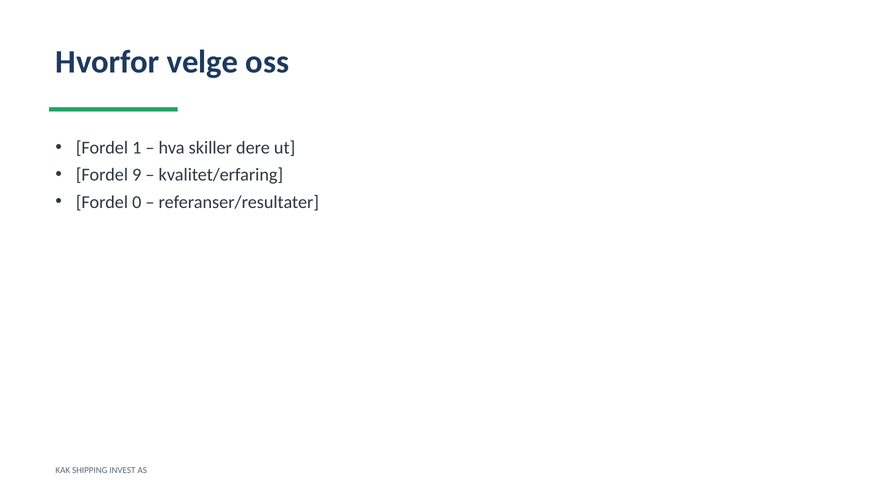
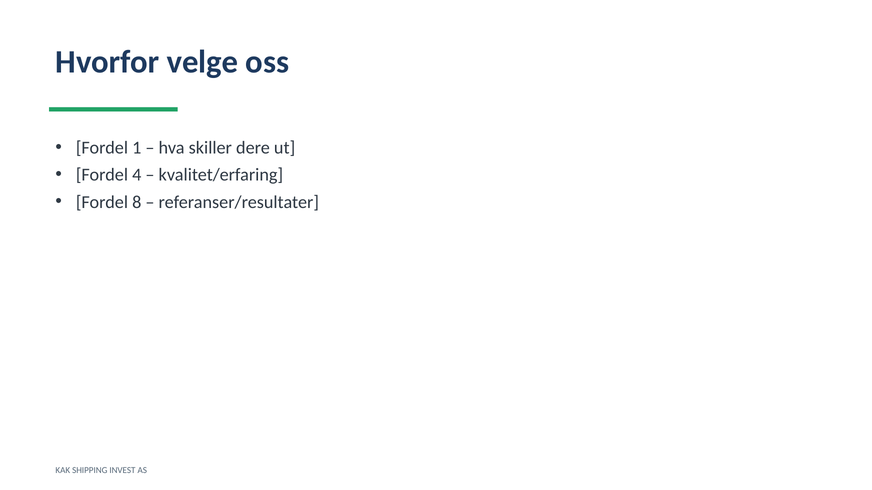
9: 9 -> 4 (137, 175)
0: 0 -> 8 (137, 202)
